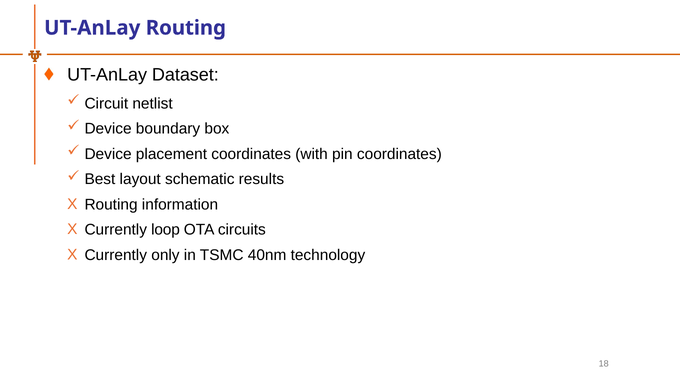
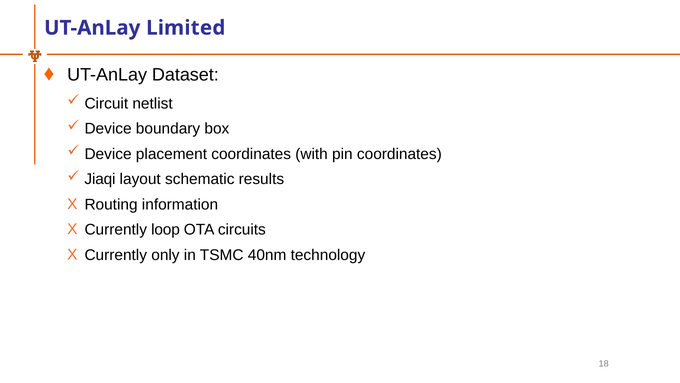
UT-AnLay Routing: Routing -> Limited (186, 28)
Best: Best -> Jiaqi (100, 179)
